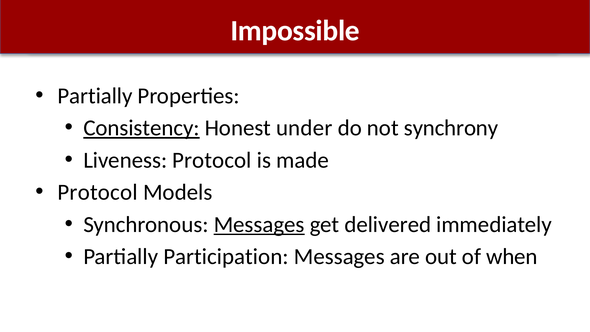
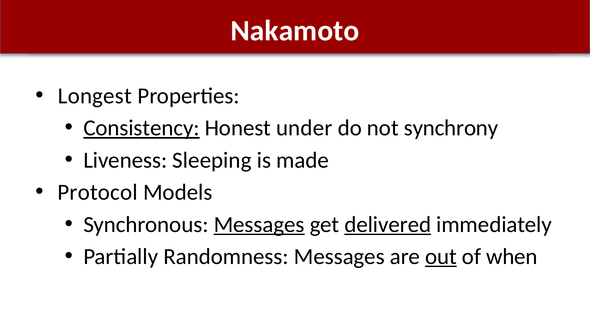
Impossible: Impossible -> Nakamoto (295, 31)
Partially: Partially -> Longest (95, 96)
Liveness Protocol: Protocol -> Sleeping (212, 160)
delivered underline: none -> present (388, 224)
Participation: Participation -> Randomness (226, 257)
out underline: none -> present (441, 257)
